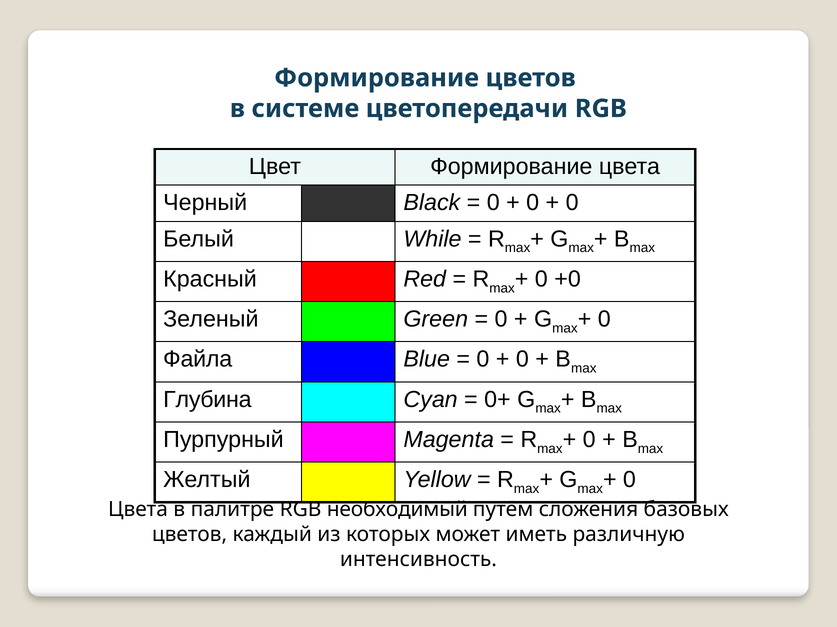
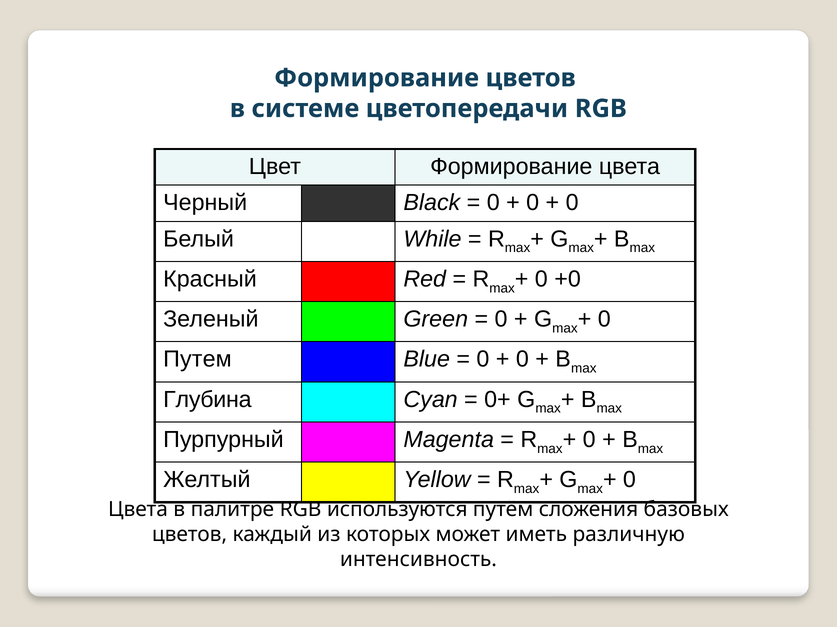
Файла: Файла -> Путем (197, 360)
необходимый: необходимый -> используются (397, 510)
